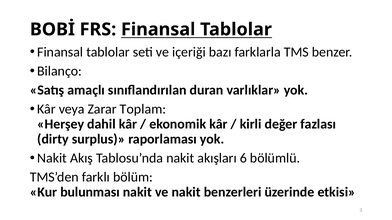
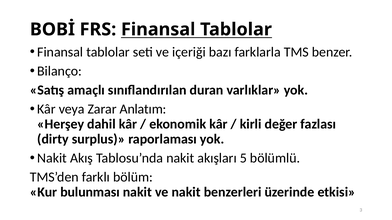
Toplam: Toplam -> Anlatım (143, 109)
6: 6 -> 5 (243, 158)
